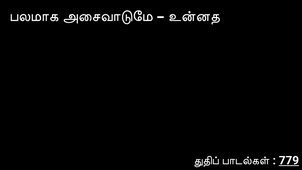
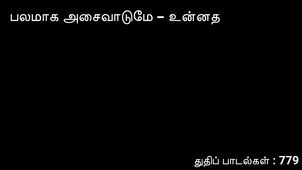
779 underline: present -> none (289, 160)
